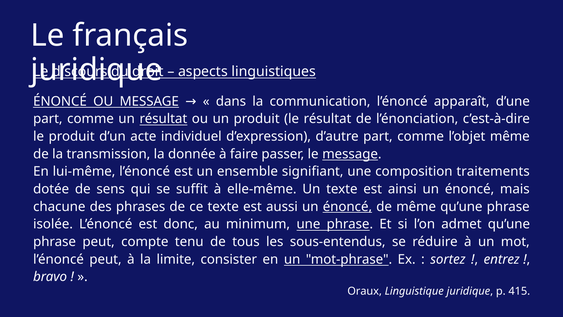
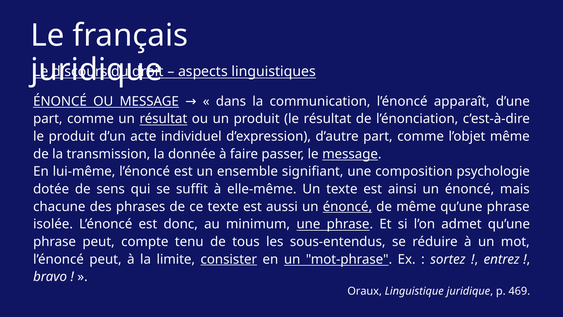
traitements: traitements -> psychologie (493, 171)
consister underline: none -> present (229, 259)
415: 415 -> 469 (519, 291)
